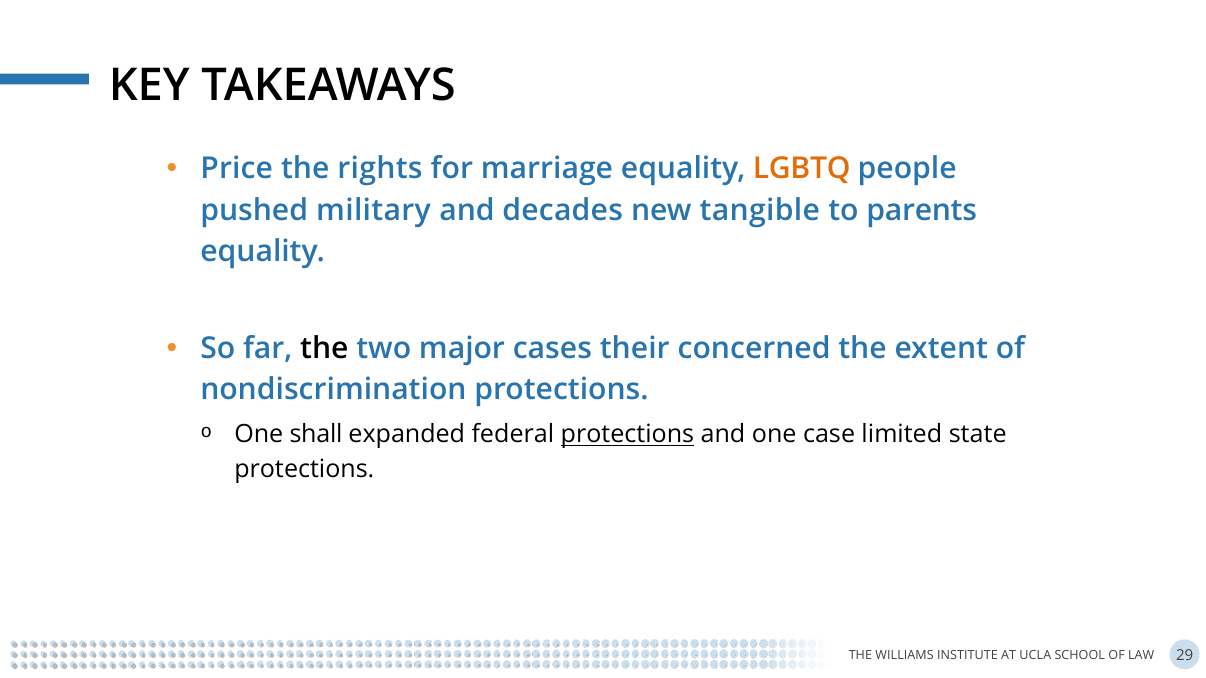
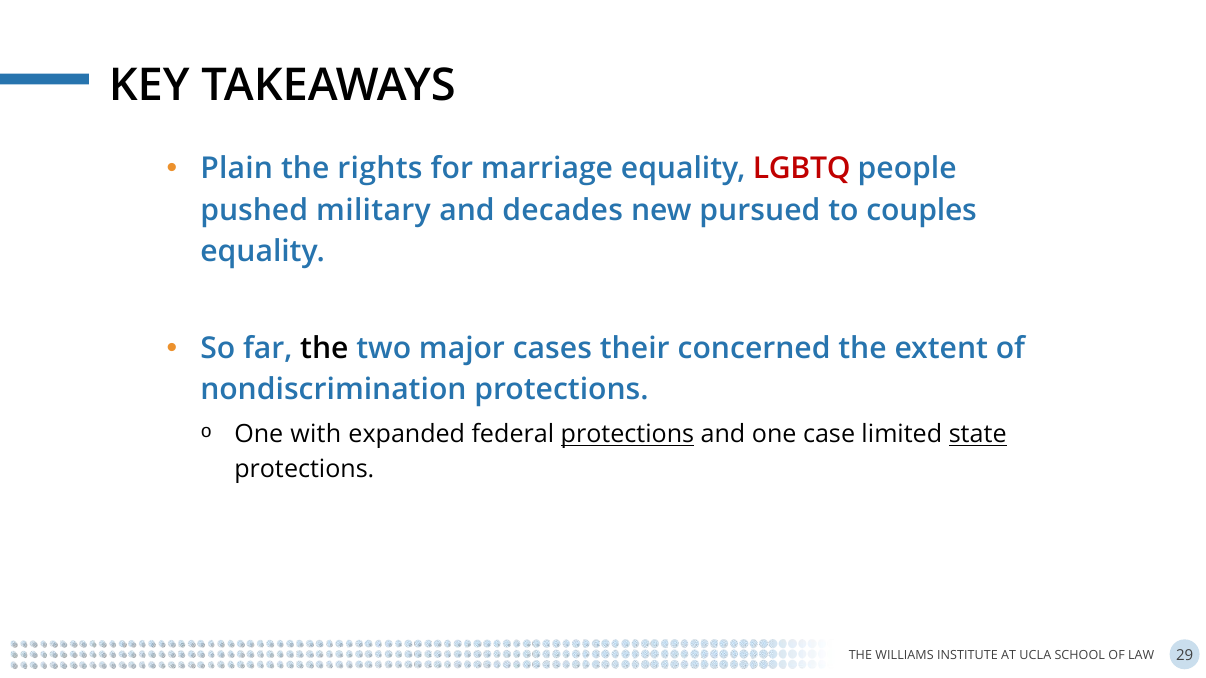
Price: Price -> Plain (237, 169)
LGBTQ colour: orange -> red (802, 169)
tangible: tangible -> pursued (760, 210)
parents: parents -> couples (922, 210)
shall: shall -> with (316, 435)
state underline: none -> present (978, 435)
